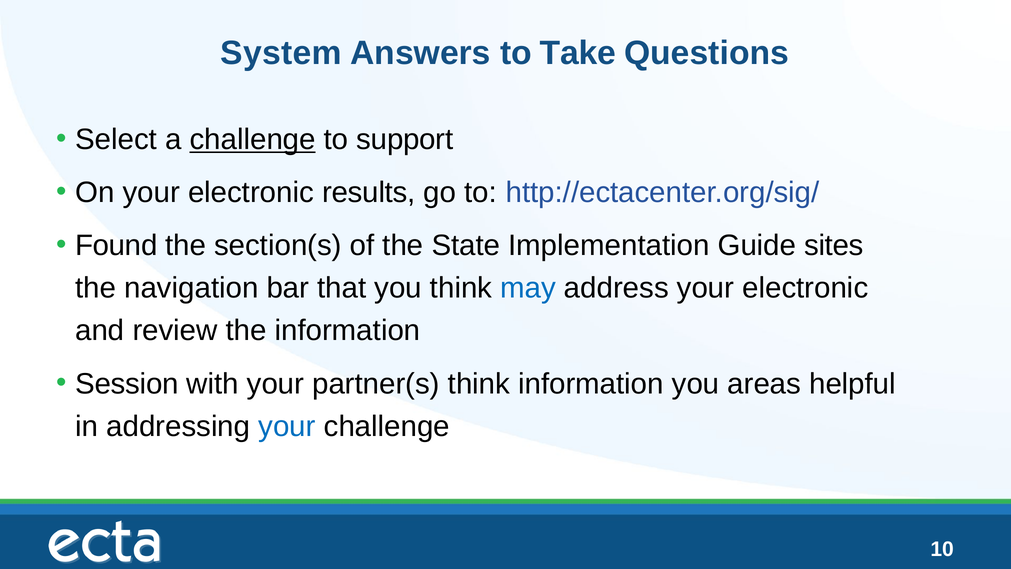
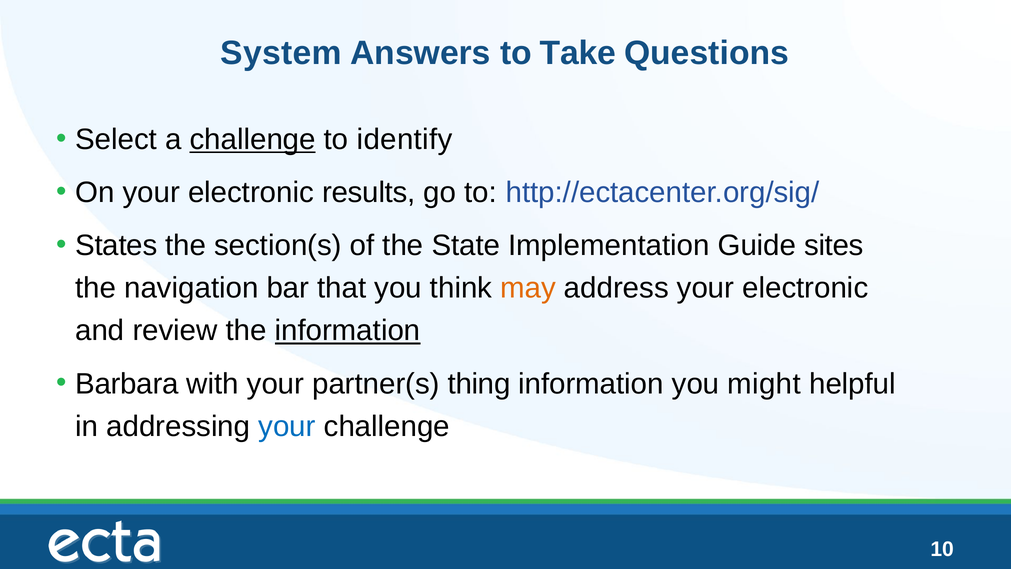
support: support -> identify (405, 140)
Found: Found -> States (116, 246)
may colour: blue -> orange (528, 288)
information underline: none -> present (348, 331)
Session: Session -> Barbara (127, 384)
partner(s think: think -> thing (479, 384)
areas: areas -> might (764, 384)
